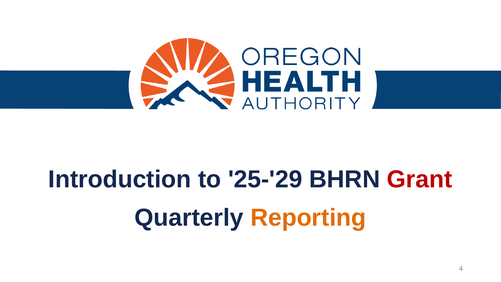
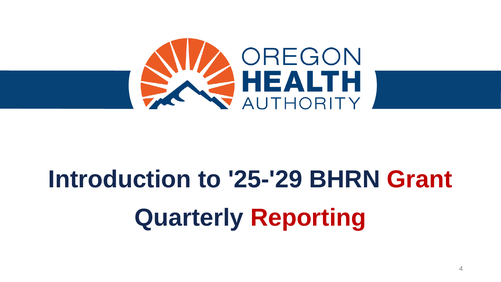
Reporting colour: orange -> red (308, 218)
